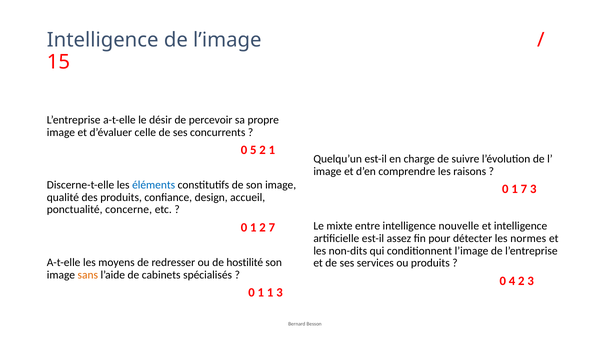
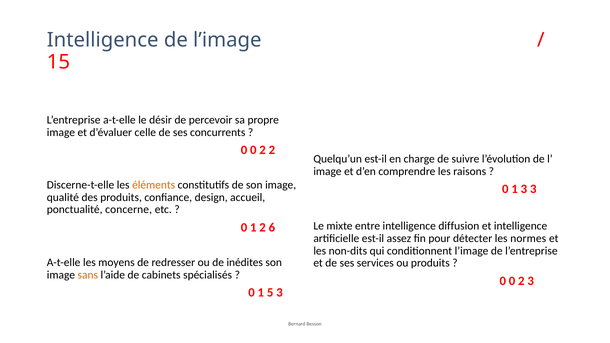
5: 5 -> 0 (253, 150)
2 1: 1 -> 2 (272, 150)
éléments colour: blue -> orange (154, 185)
1 7: 7 -> 3 (524, 189)
nouvelle: nouvelle -> diffusion (459, 226)
2 7: 7 -> 6 (272, 228)
hostilité: hostilité -> inédites (245, 262)
4: 4 -> 0 (512, 281)
1 1: 1 -> 5 (270, 293)
